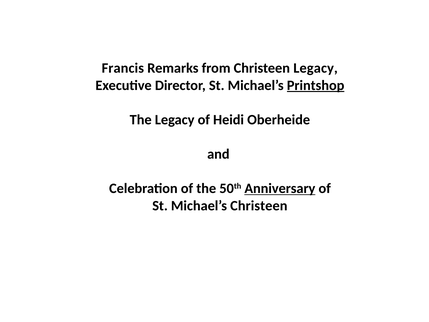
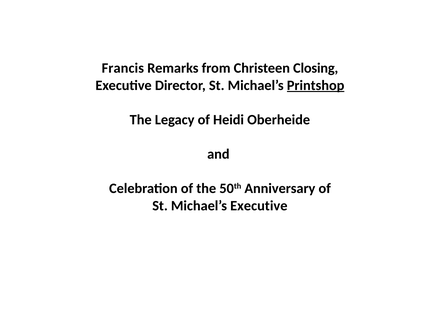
Christeen Legacy: Legacy -> Closing (316, 68)
Anniversary underline: present -> none (280, 188)
Michael’s Christeen: Christeen -> Executive (259, 205)
